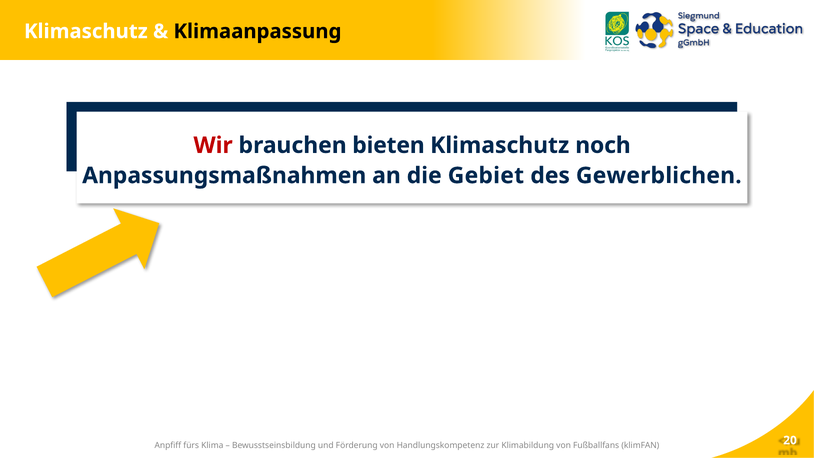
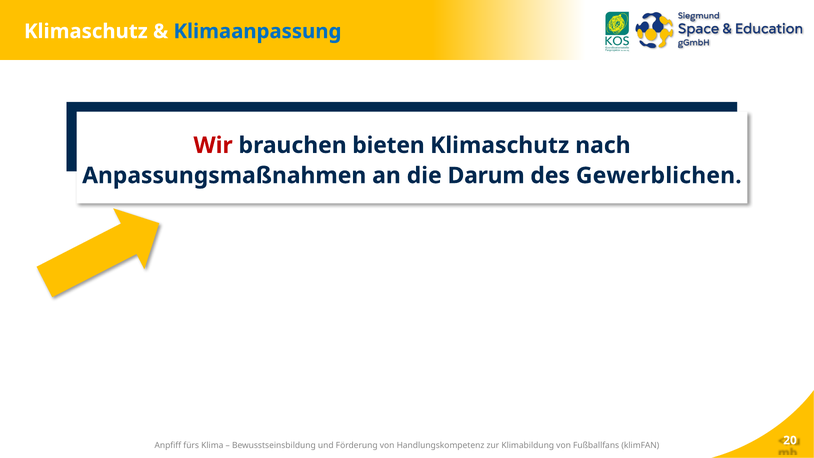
Klimaanpassung colour: black -> blue (257, 31)
noch: noch -> nach (603, 145)
Gebiet: Gebiet -> Darum (486, 176)
